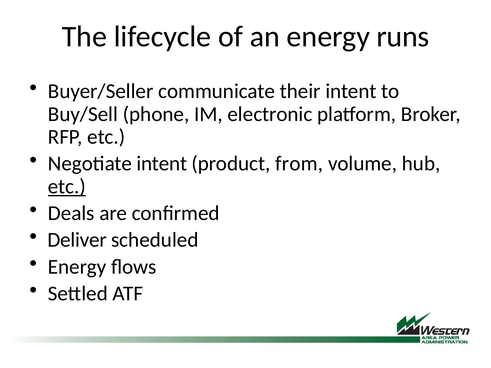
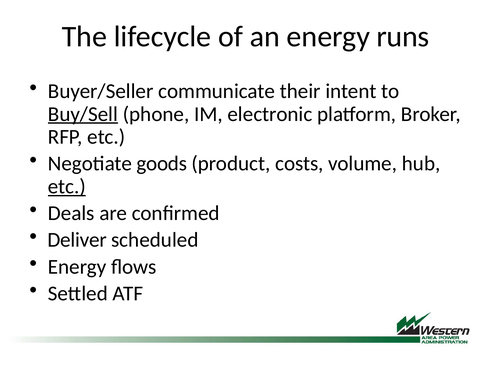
Buy/Sell underline: none -> present (83, 114)
Negotiate intent: intent -> goods (162, 164)
from: from -> costs (299, 164)
